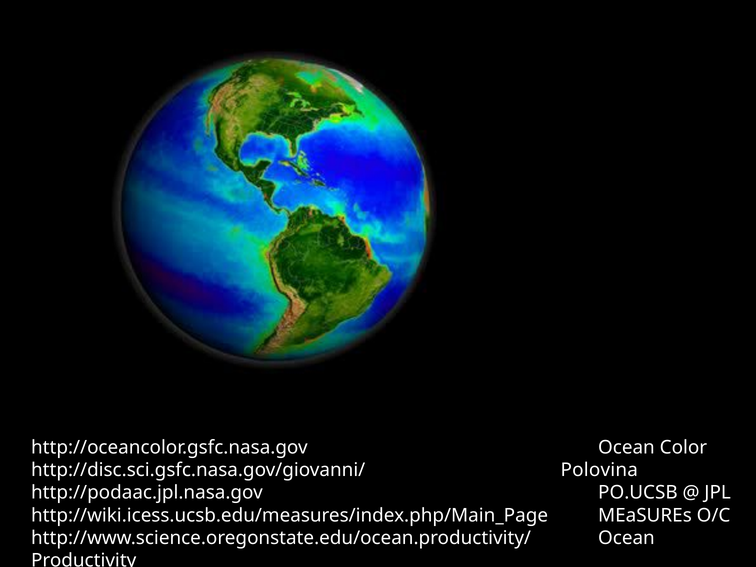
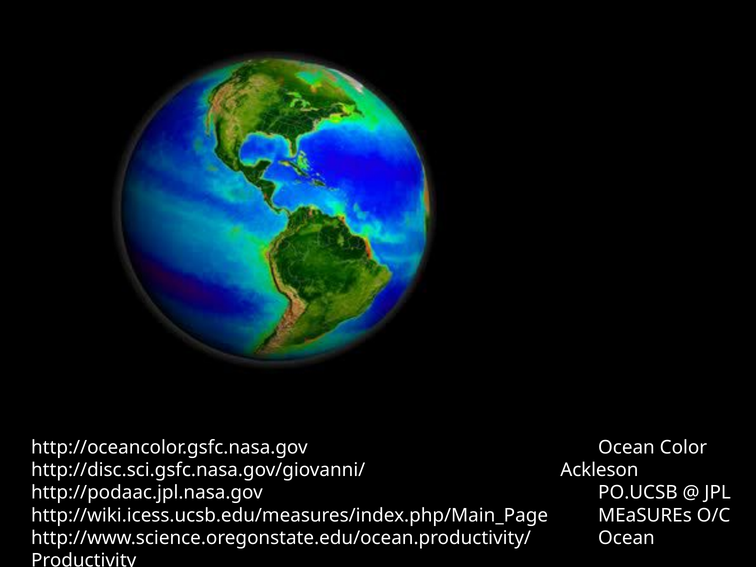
Polovina: Polovina -> Ackleson (599, 470)
